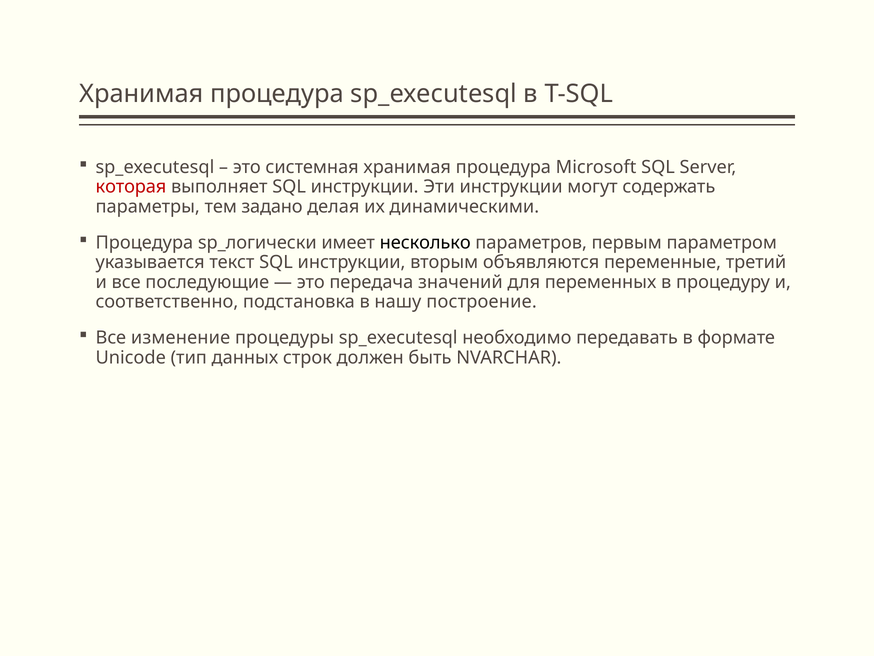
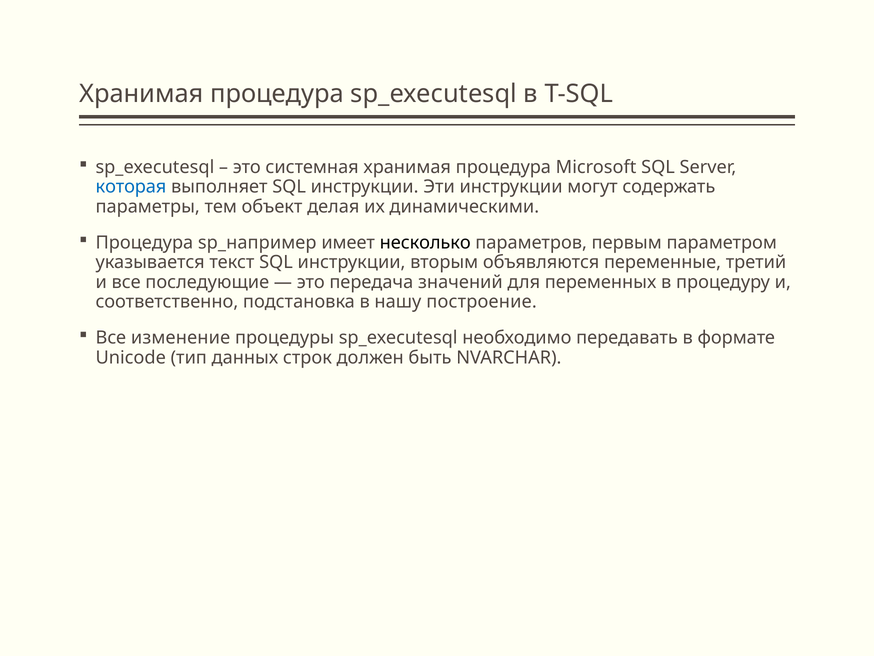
которая colour: red -> blue (131, 187)
задано: задано -> объект (272, 206)
sp_логически: sp_логически -> sp_например (257, 242)
